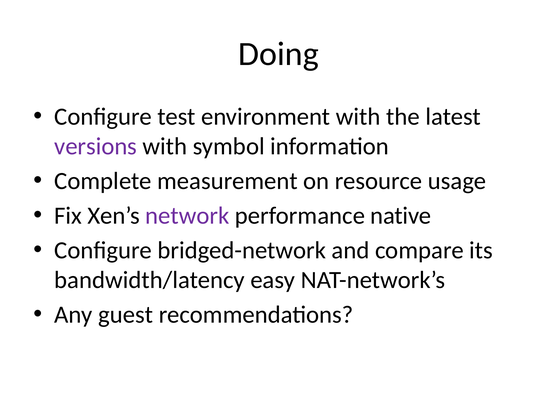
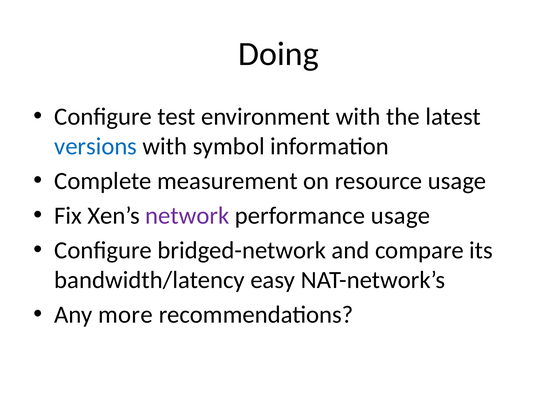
versions colour: purple -> blue (96, 147)
performance native: native -> usage (401, 216)
guest: guest -> more (126, 315)
